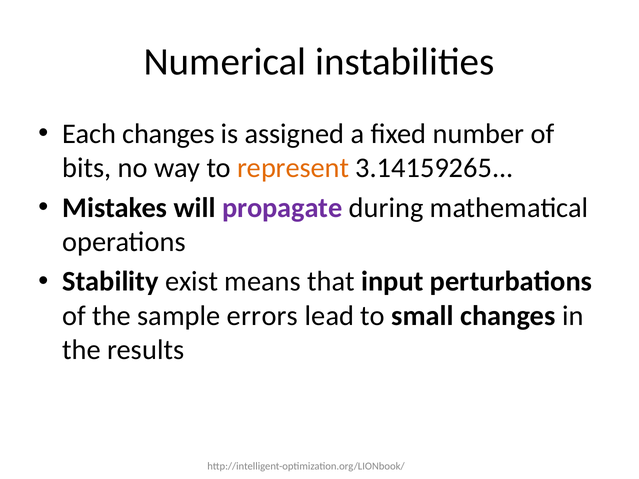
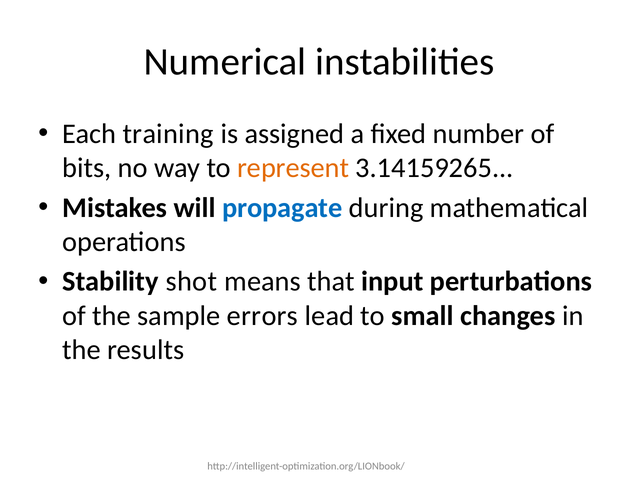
Each changes: changes -> training (168, 134)
propagate colour: purple -> blue (282, 208)
exist: exist -> shot (191, 282)
